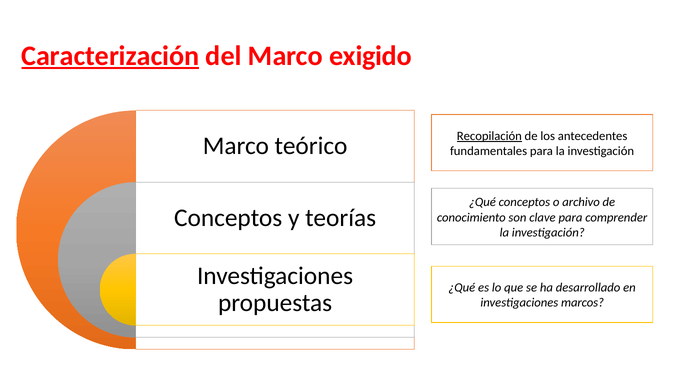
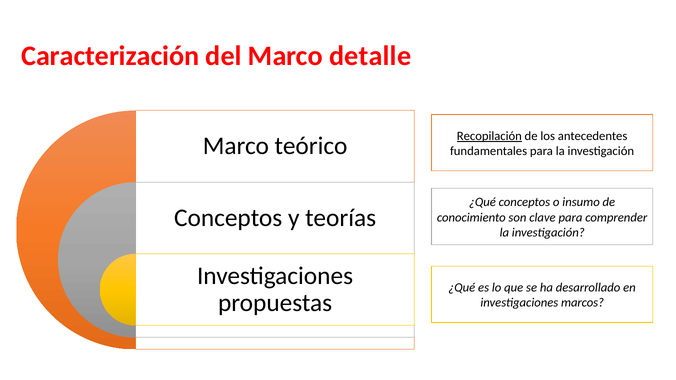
Caracterización underline: present -> none (110, 56)
exigido: exigido -> detalle (370, 56)
archivo: archivo -> insumo (581, 202)
